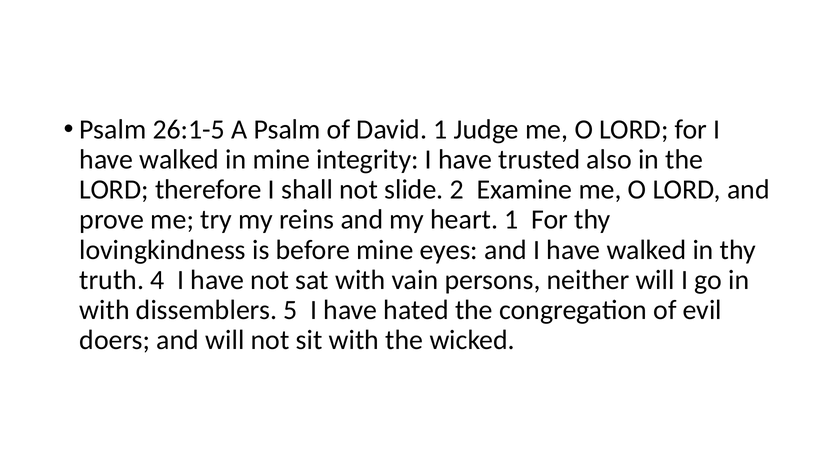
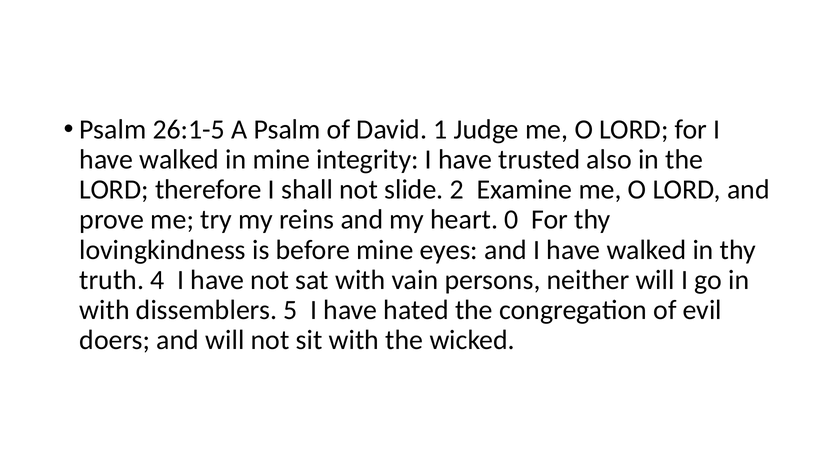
heart 1: 1 -> 0 (511, 220)
